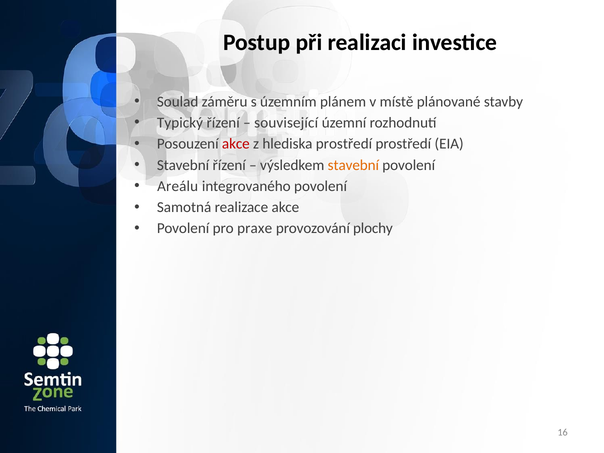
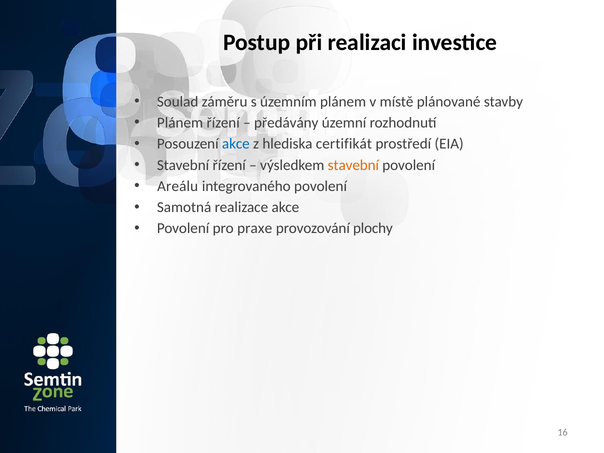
Typický: Typický -> Plánem (180, 123)
související: související -> předávány (286, 123)
akce colour: red -> blue (236, 144)
hlediska prostředí: prostředí -> certifikát (344, 144)
